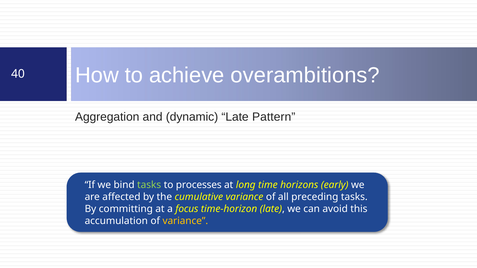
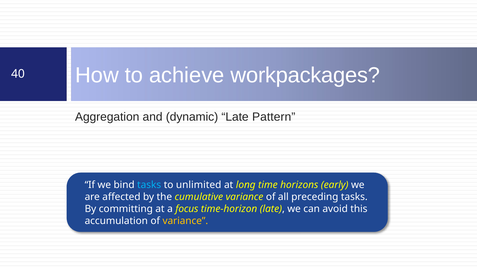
overambitions: overambitions -> workpackages (305, 76)
tasks colour: light green -> light blue (149, 185)
processes: processes -> unlimited (199, 185)
